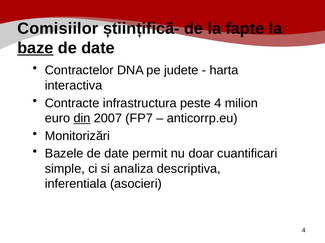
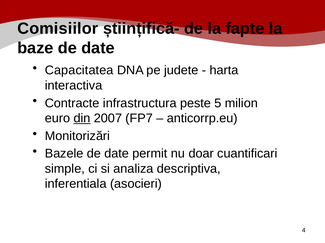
baze underline: present -> none (35, 48)
Contractelor: Contractelor -> Capacitatea (79, 71)
peste 4: 4 -> 5 (218, 103)
